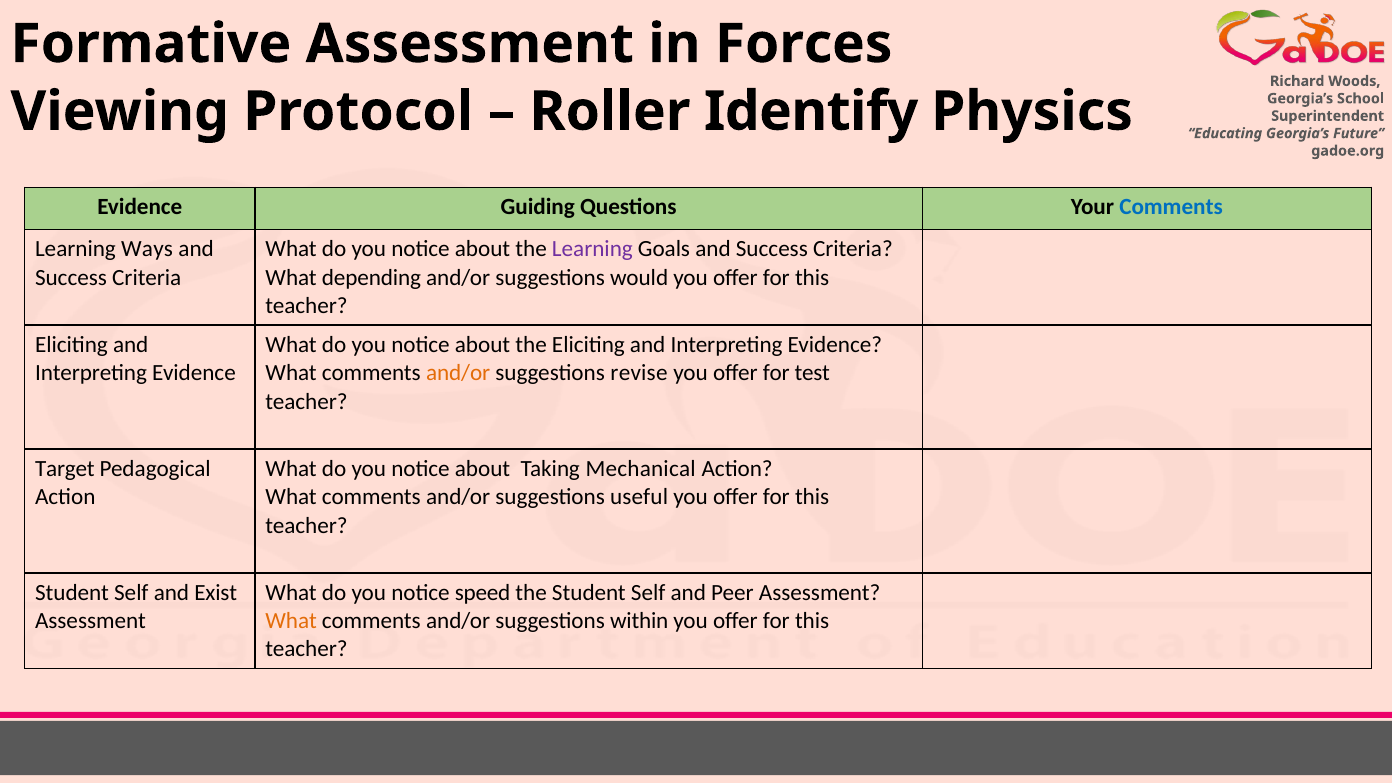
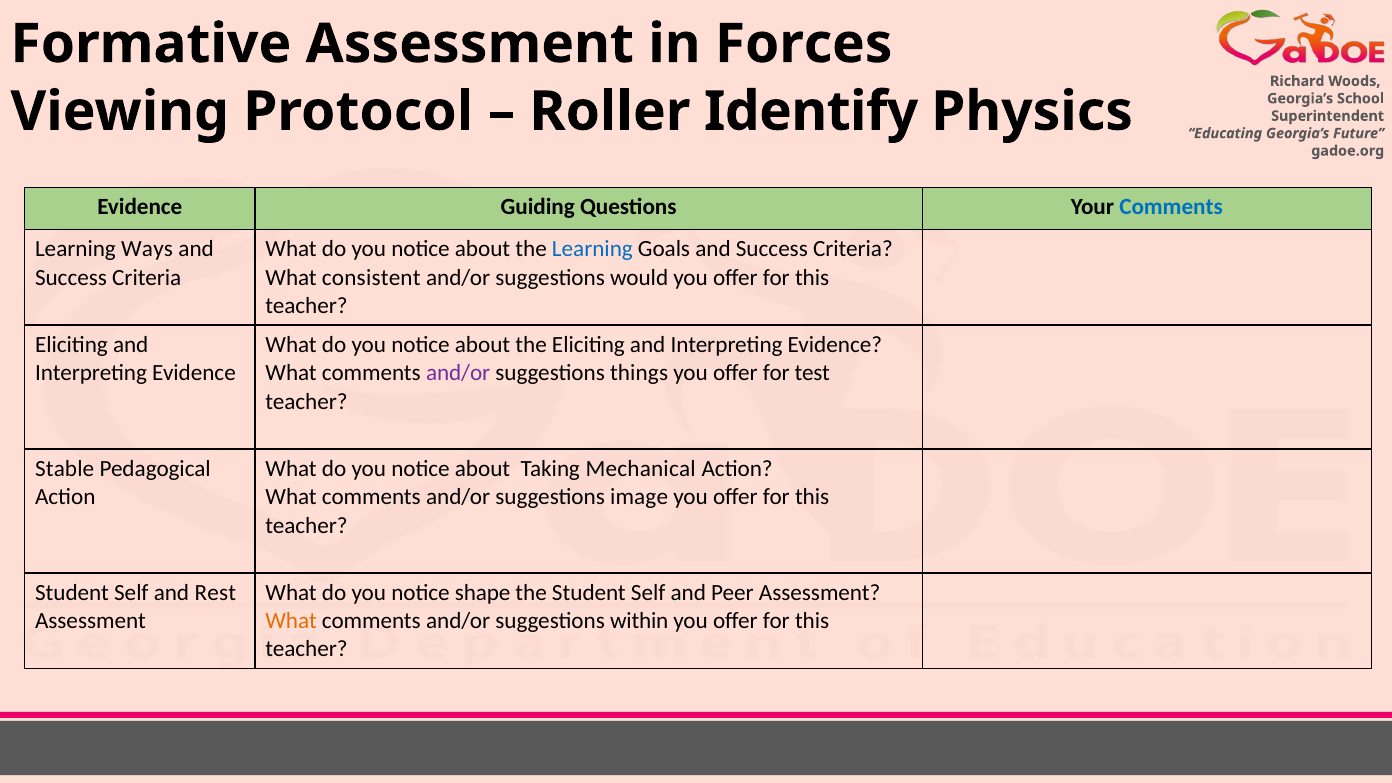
Learning colour: purple -> blue (592, 249)
depending: depending -> consistent (371, 278)
and/or colour: orange -> purple (458, 373)
revise: revise -> things (639, 373)
Target: Target -> Stable (65, 469)
useful: useful -> image (639, 497)
Exist: Exist -> Rest (215, 593)
speed: speed -> shape (483, 593)
